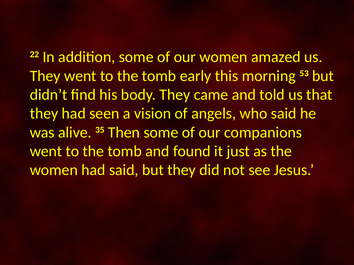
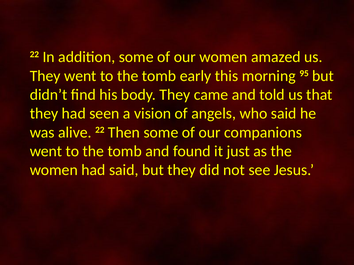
53: 53 -> 95 (304, 73)
alive 35: 35 -> 22 (100, 130)
